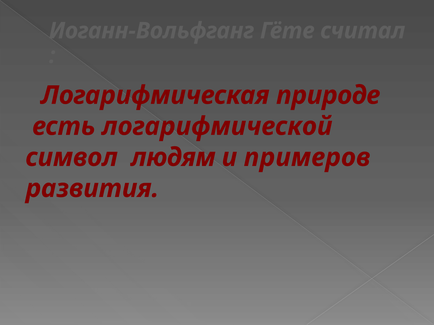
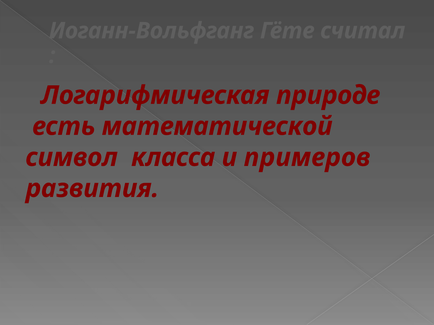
логарифмической: логарифмической -> математической (217, 127)
людям: людям -> класса (173, 158)
